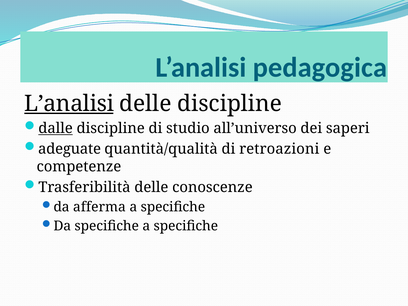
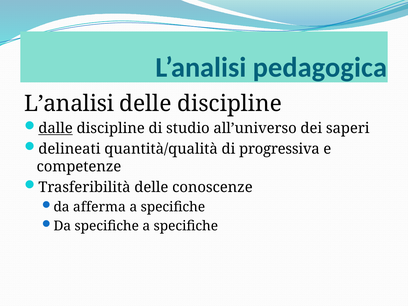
L’analisi underline: present -> none (69, 104)
adeguate: adeguate -> delineati (69, 149)
retroazioni: retroazioni -> progressiva (279, 149)
